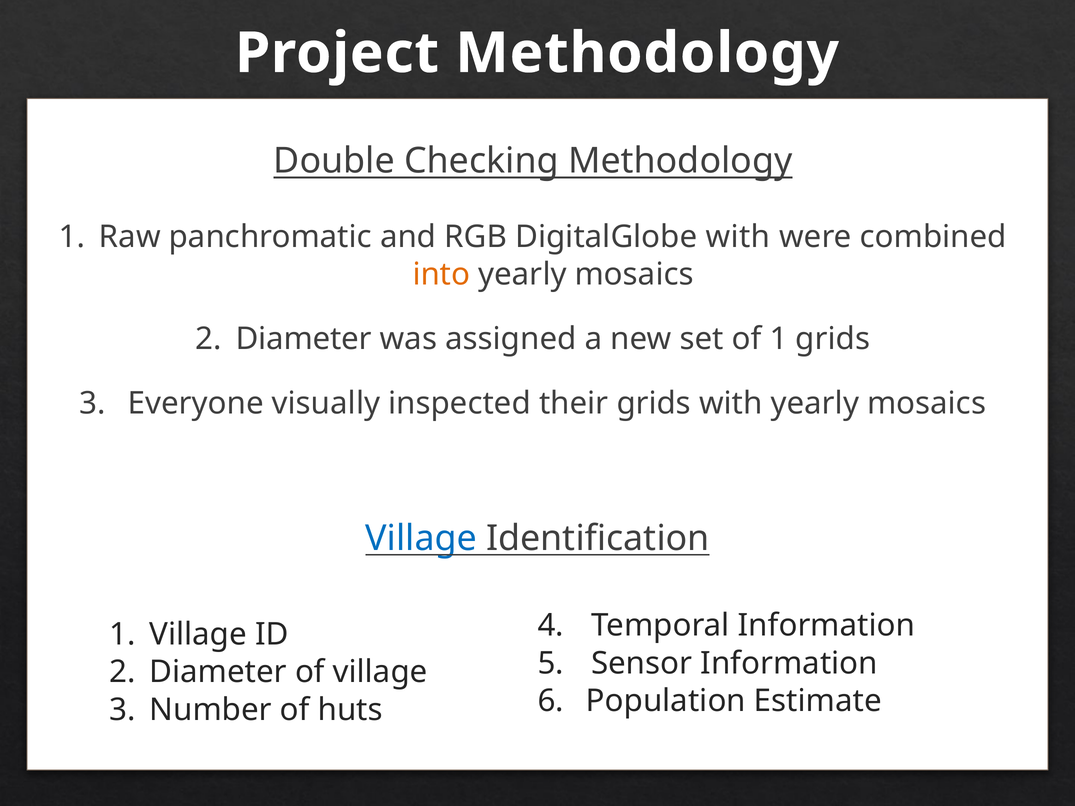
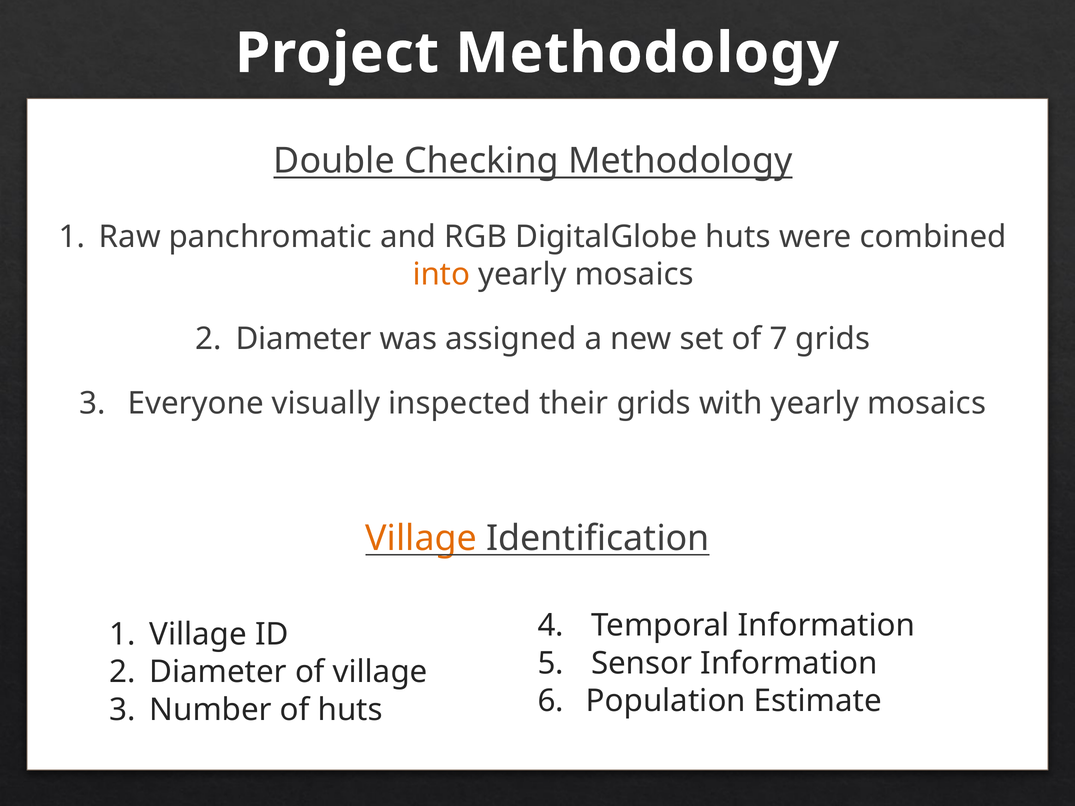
DigitalGlobe with: with -> huts (738, 237)
of 1: 1 -> 7 (779, 339)
Village colour: blue -> orange (421, 539)
